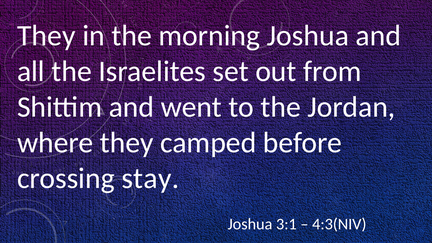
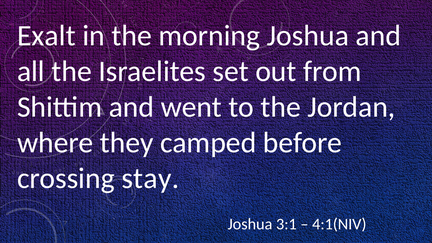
They: They -> Exalt (46, 36)
4:3(NIV: 4:3(NIV -> 4:1(NIV (339, 224)
